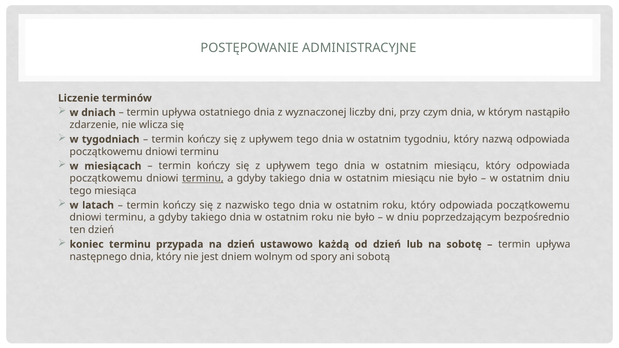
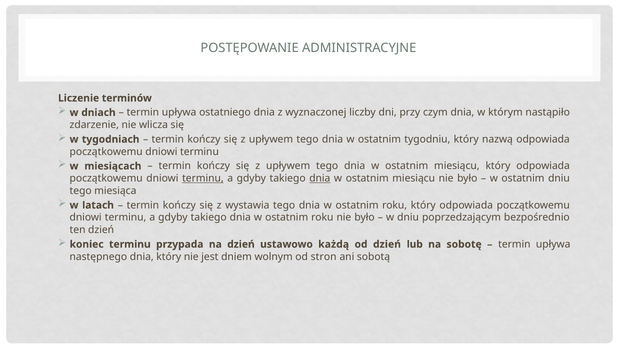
dnia underline: none -> present (320, 179)
nazwisko: nazwisko -> wystawia (247, 205)
spory: spory -> stron (324, 257)
